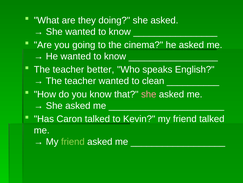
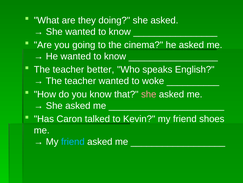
clean: clean -> woke (153, 81)
friend talked: talked -> shoes (212, 119)
friend colour: light green -> light blue (73, 141)
